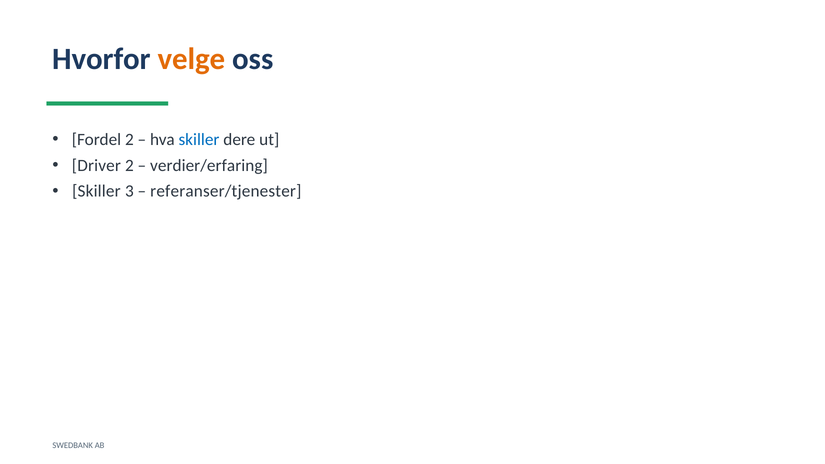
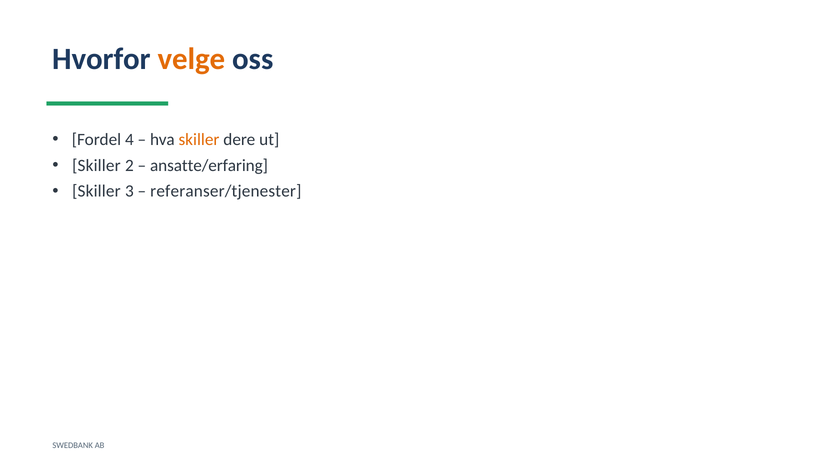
Fordel 2: 2 -> 4 (129, 140)
skiller colour: blue -> orange (199, 140)
Driver: Driver -> Skiller (96, 166)
verdier/erfaring: verdier/erfaring -> ansatte/erfaring (209, 166)
